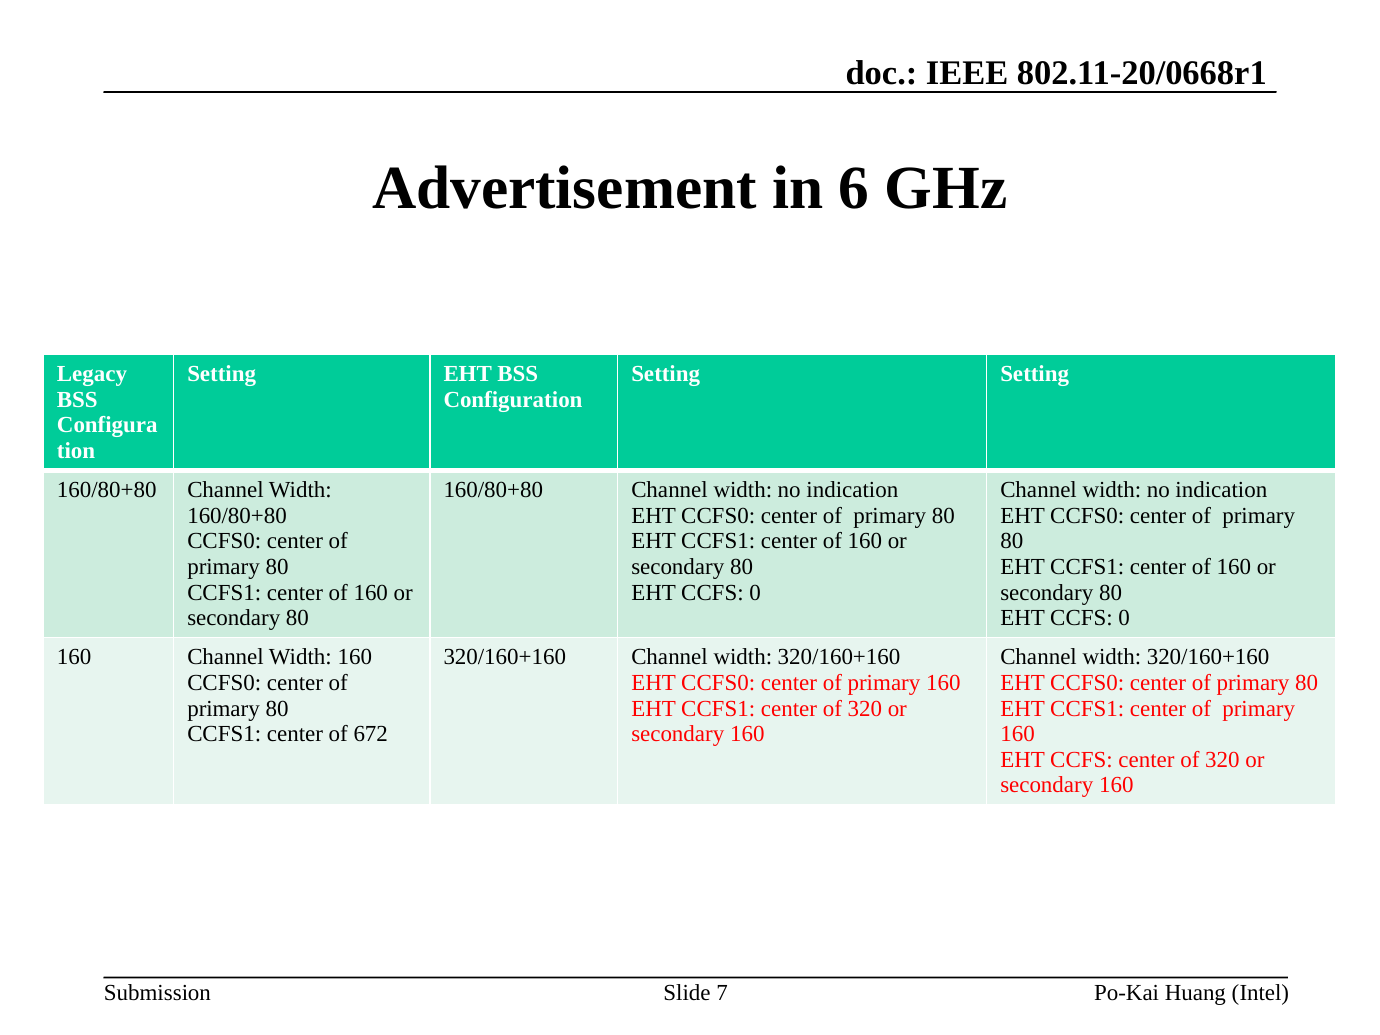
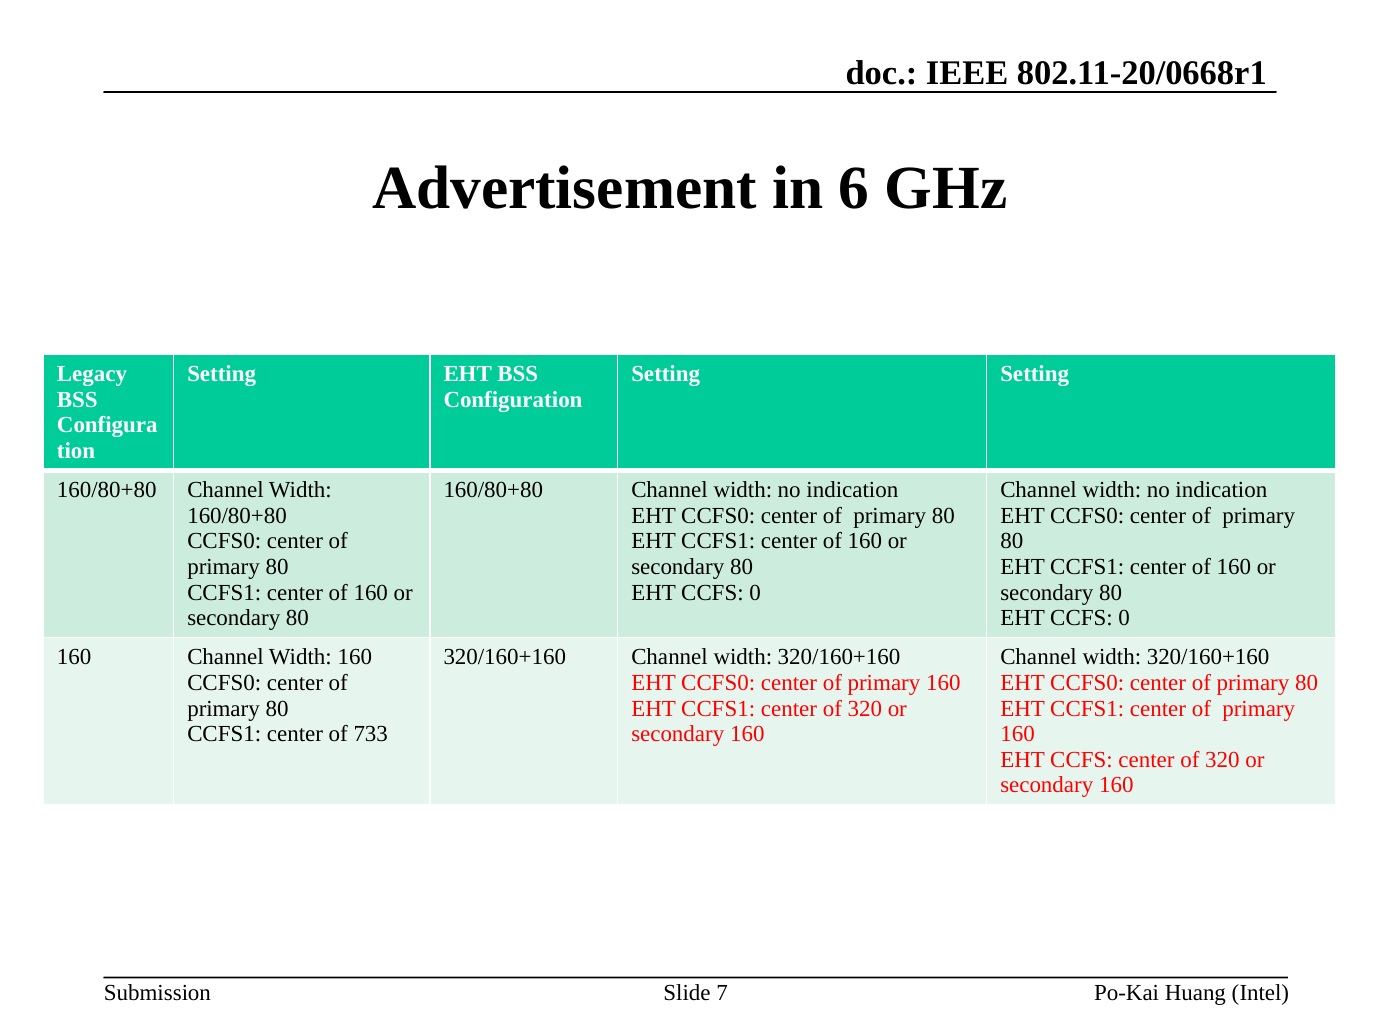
672: 672 -> 733 (371, 734)
